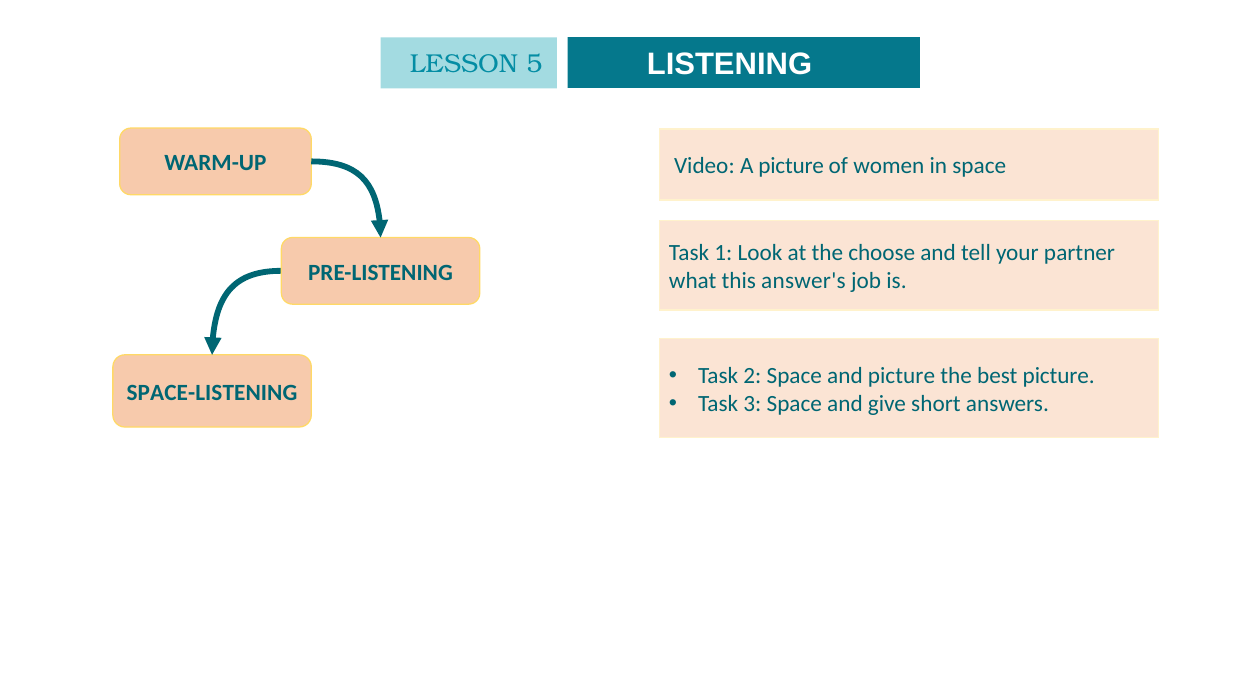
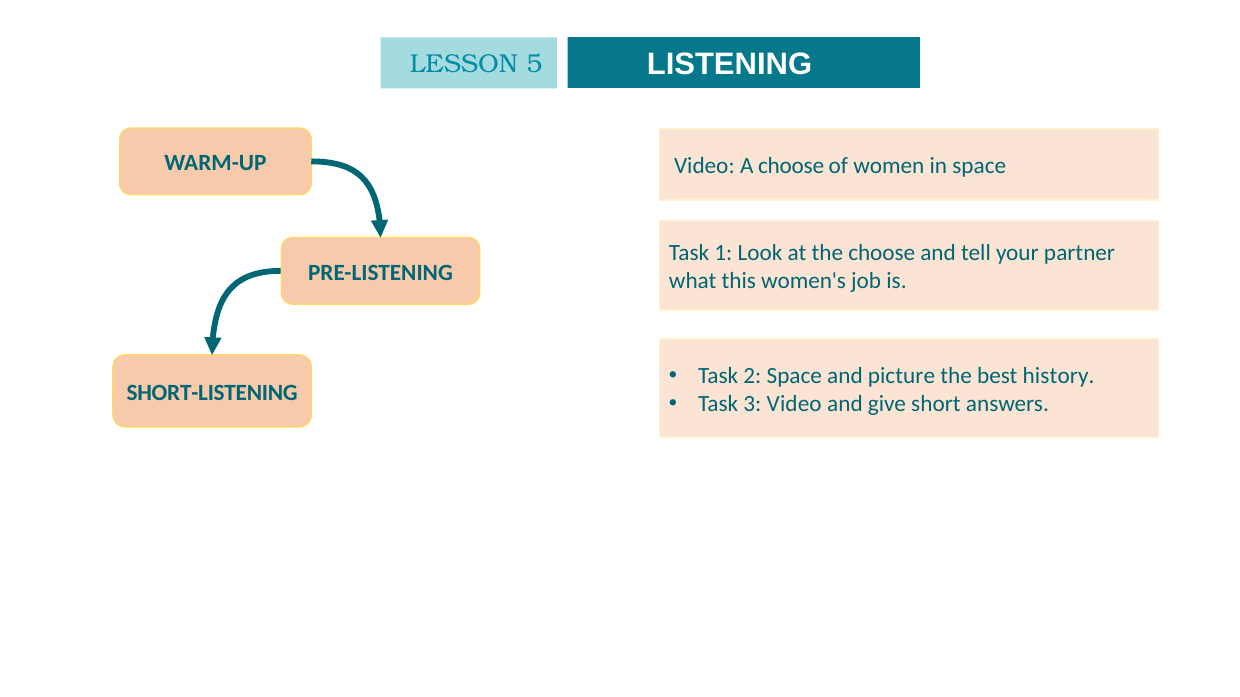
A picture: picture -> choose (791, 166)
answer's: answer's -> women's (804, 281)
best picture: picture -> history (1059, 376)
SPACE-LISTENING: SPACE-LISTENING -> SHORT-LISTENING (212, 393)
3 Space: Space -> Video (794, 404)
